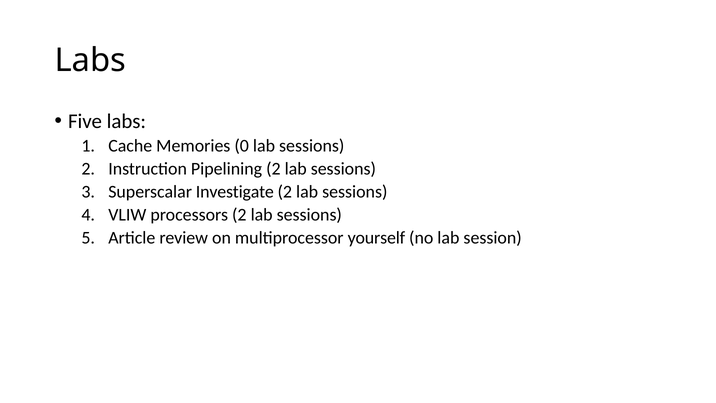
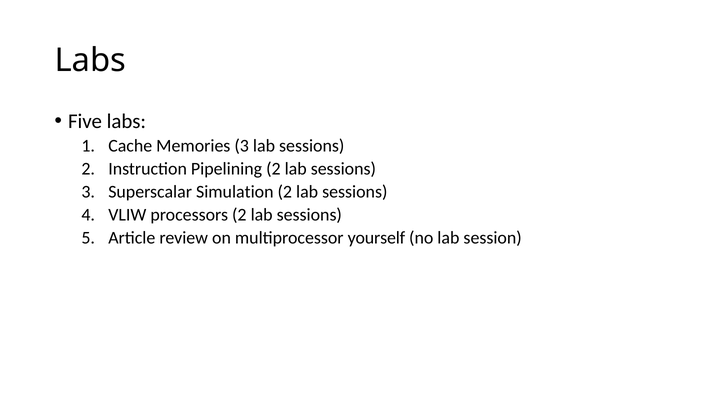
Memories 0: 0 -> 3 (242, 146)
Investigate: Investigate -> Simulation (235, 192)
